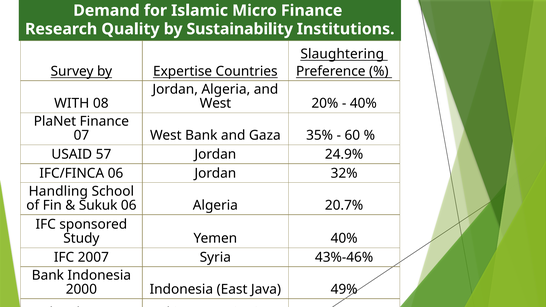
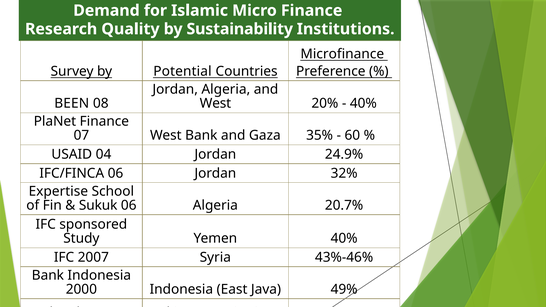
Slaughtering: Slaughtering -> Microfinance (342, 54)
Expertise: Expertise -> Potential (182, 71)
WITH: WITH -> BEEN (72, 103)
57: 57 -> 04 (103, 154)
Handling: Handling -> Expertise (58, 191)
